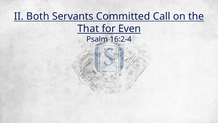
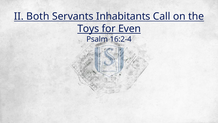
Committed: Committed -> Inhabitants (123, 16)
That: That -> Toys (88, 29)
